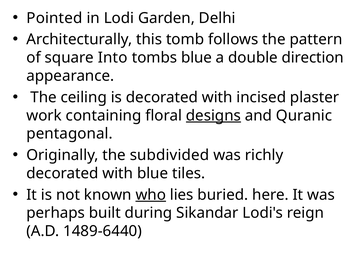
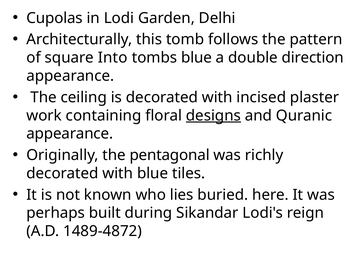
Pointed: Pointed -> Cupolas (55, 18)
pentagonal: pentagonal -> appearance (70, 134)
subdivided: subdivided -> pentagonal (170, 155)
who underline: present -> none (151, 195)
1489-6440: 1489-6440 -> 1489-4872 (103, 231)
